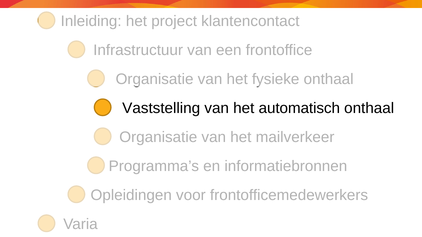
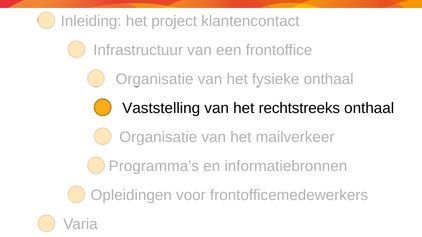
automatisch: automatisch -> rechtstreeks (299, 108)
